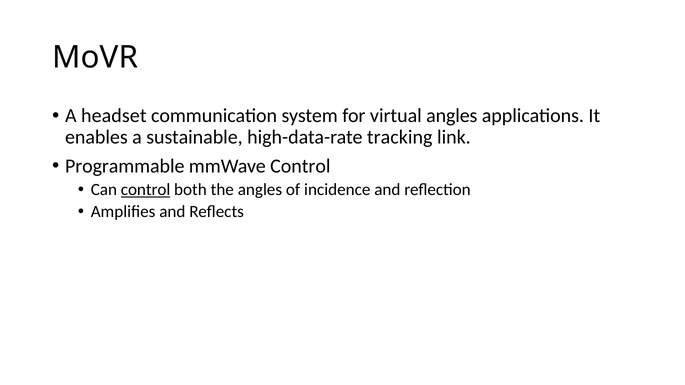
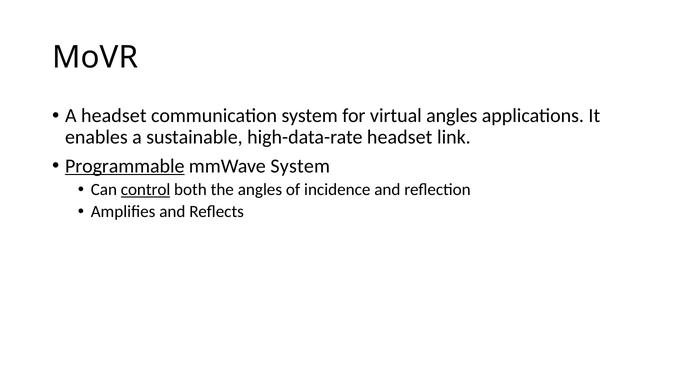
high-data-rate tracking: tracking -> headset (400, 137)
Programmable underline: none -> present (125, 166)
mmWave Control: Control -> System (300, 166)
